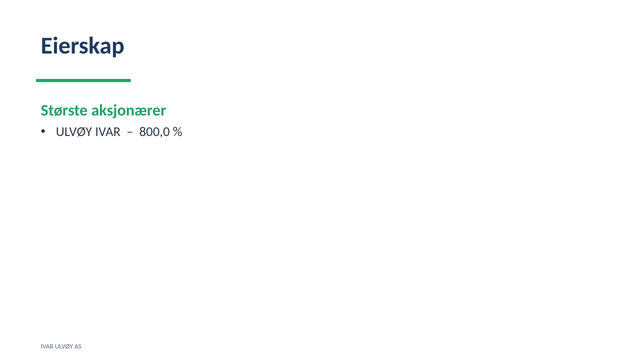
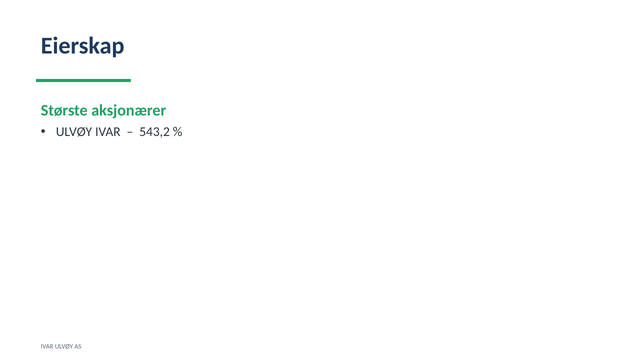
800,0: 800,0 -> 543,2 (155, 132)
